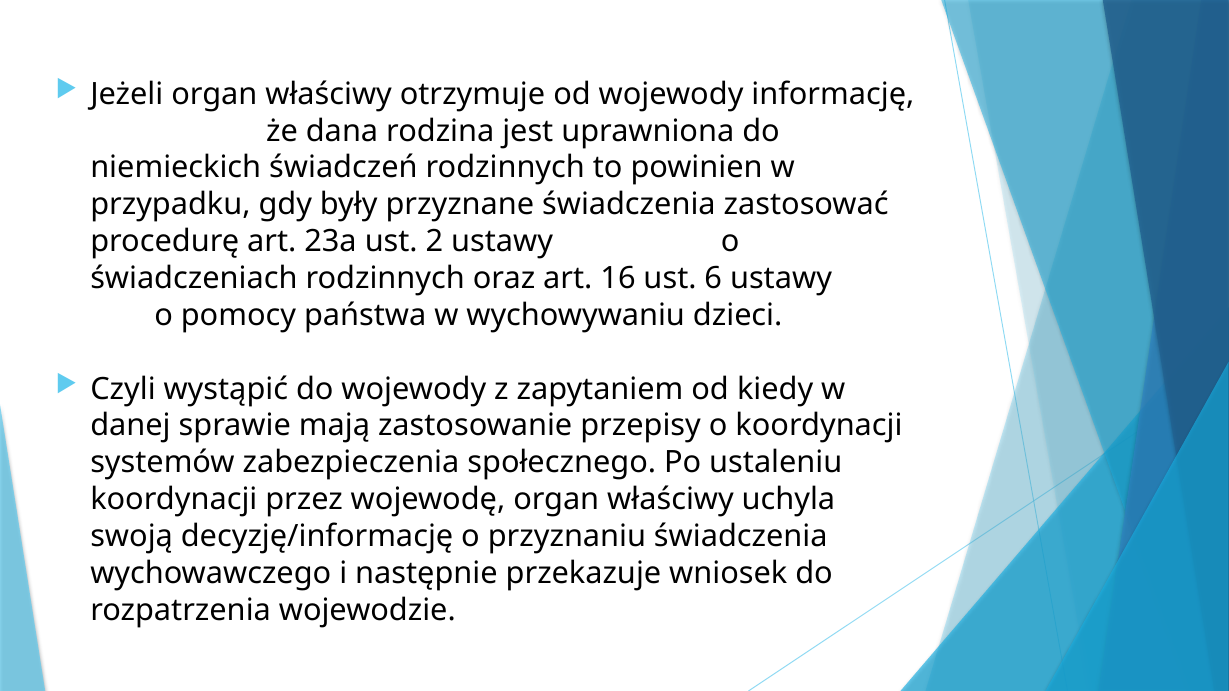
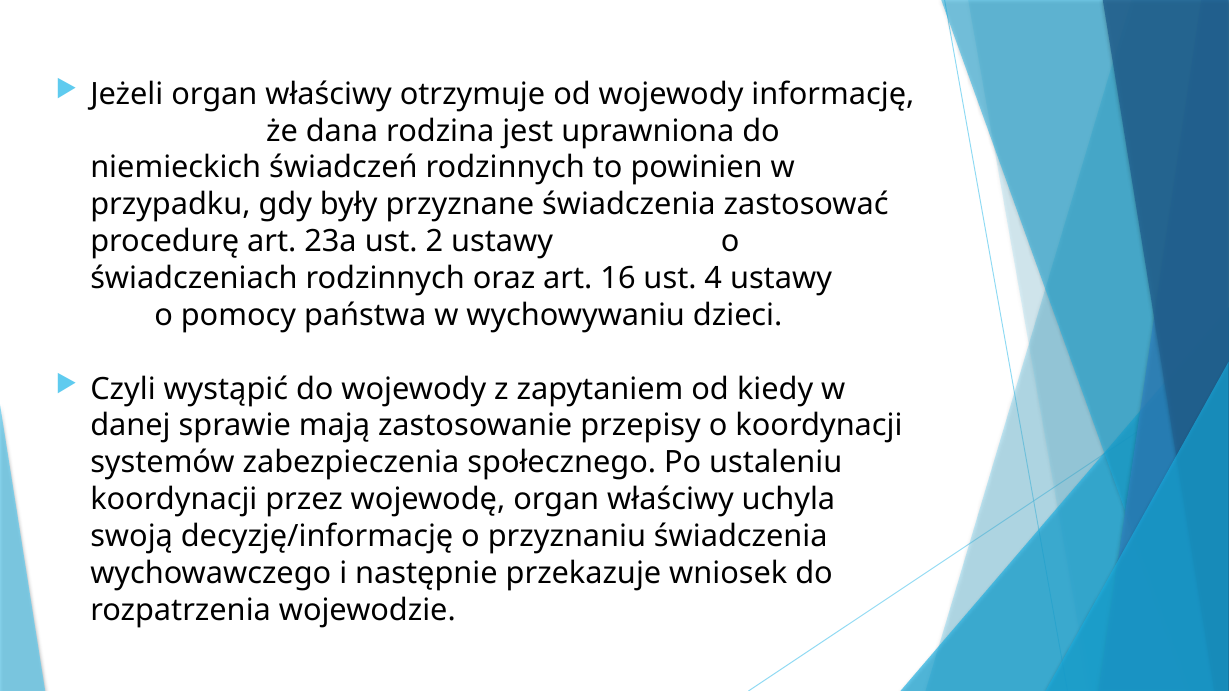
6: 6 -> 4 (713, 278)
